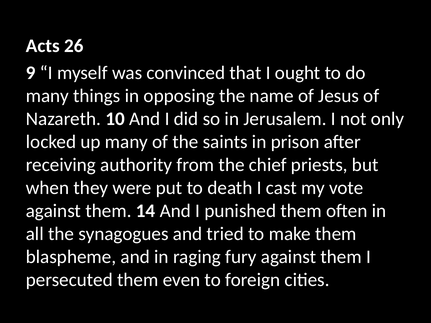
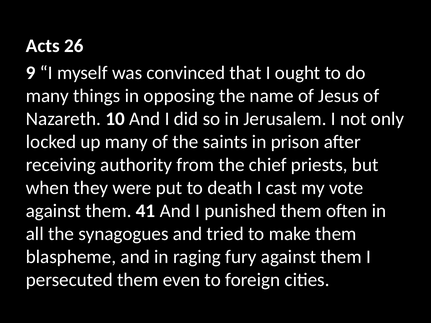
14: 14 -> 41 (146, 211)
